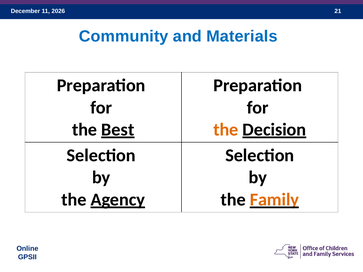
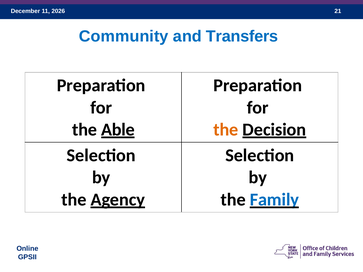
Materials: Materials -> Transfers (242, 36)
Best: Best -> Able (118, 130)
Family colour: orange -> blue (274, 200)
